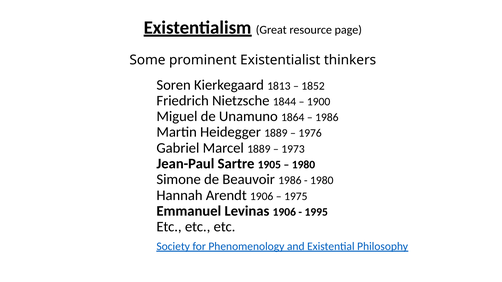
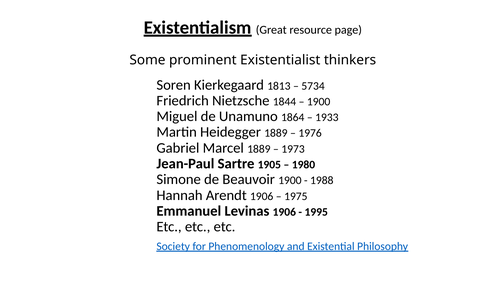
1852: 1852 -> 5734 (313, 86)
1986: 1986 -> 1933 (327, 118)
Beauvoir 1986: 1986 -> 1900 (290, 181)
1980: 1980 -> 1988 (322, 181)
